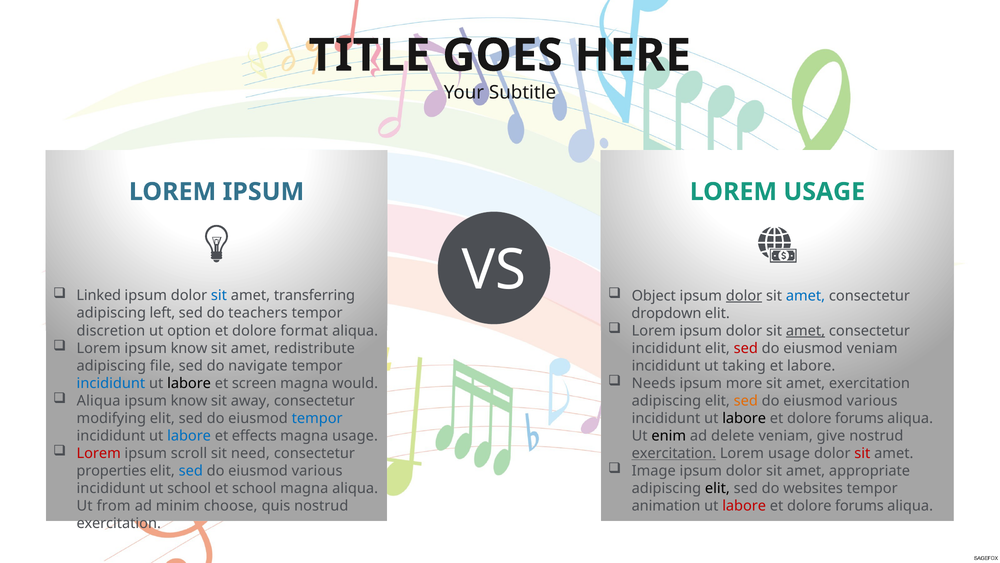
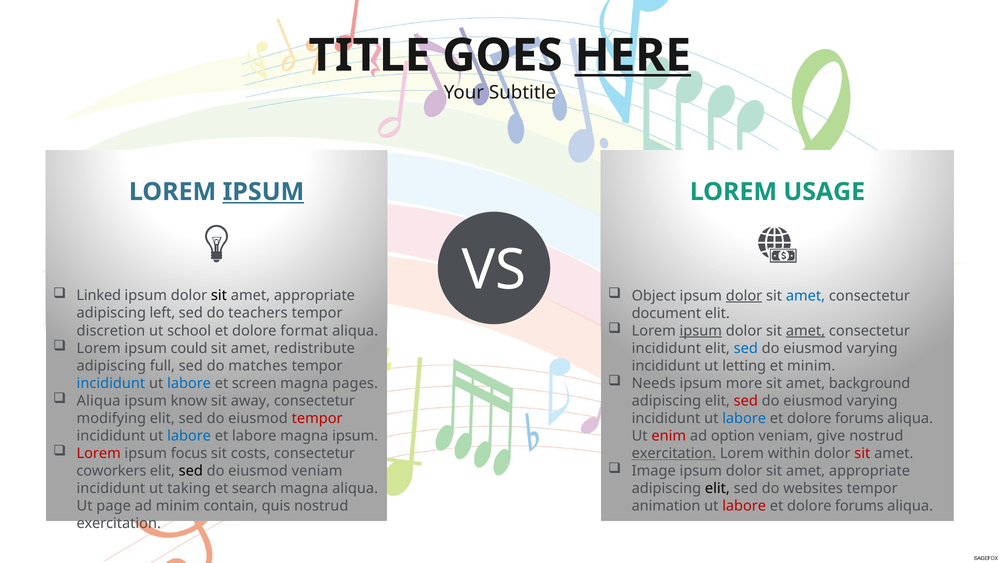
HERE underline: none -> present (633, 56)
IPSUM underline: none -> present (263, 192)
sit colour: blue -> black (219, 295)
transferring: transferring -> appropriate (314, 295)
dropdown: dropdown -> document (666, 313)
ipsum underline: none -> present (701, 330)
option: option -> school (189, 330)
Lorem ipsum know: know -> could (189, 348)
sed colour: red -> blue (746, 348)
veniam: veniam -> varying (872, 348)
file: file -> full (162, 365)
navigate: navigate -> matches (258, 365)
taking: taking -> letting (744, 365)
et labore: labore -> minim (811, 365)
amet exercitation: exercitation -> background (870, 383)
labore colour: black -> blue (189, 383)
would: would -> pages (355, 383)
sed colour: orange -> red (746, 400)
various: various -> varying (872, 400)
tempor colour: blue -> red (317, 418)
labore colour: black -> blue (744, 418)
et effects: effects -> labore (254, 435)
magna usage: usage -> ipsum (355, 435)
enim colour: black -> red (669, 435)
delete: delete -> option (733, 435)
scroll: scroll -> focus (189, 453)
need: need -> costs (250, 453)
usage: usage -> within (789, 453)
properties: properties -> coworkers (111, 470)
sed colour: blue -> black (191, 470)
various: various -> veniam (317, 470)
ut school: school -> taking (189, 488)
et school: school -> search (254, 488)
from: from -> page (114, 506)
choose: choose -> contain (231, 506)
